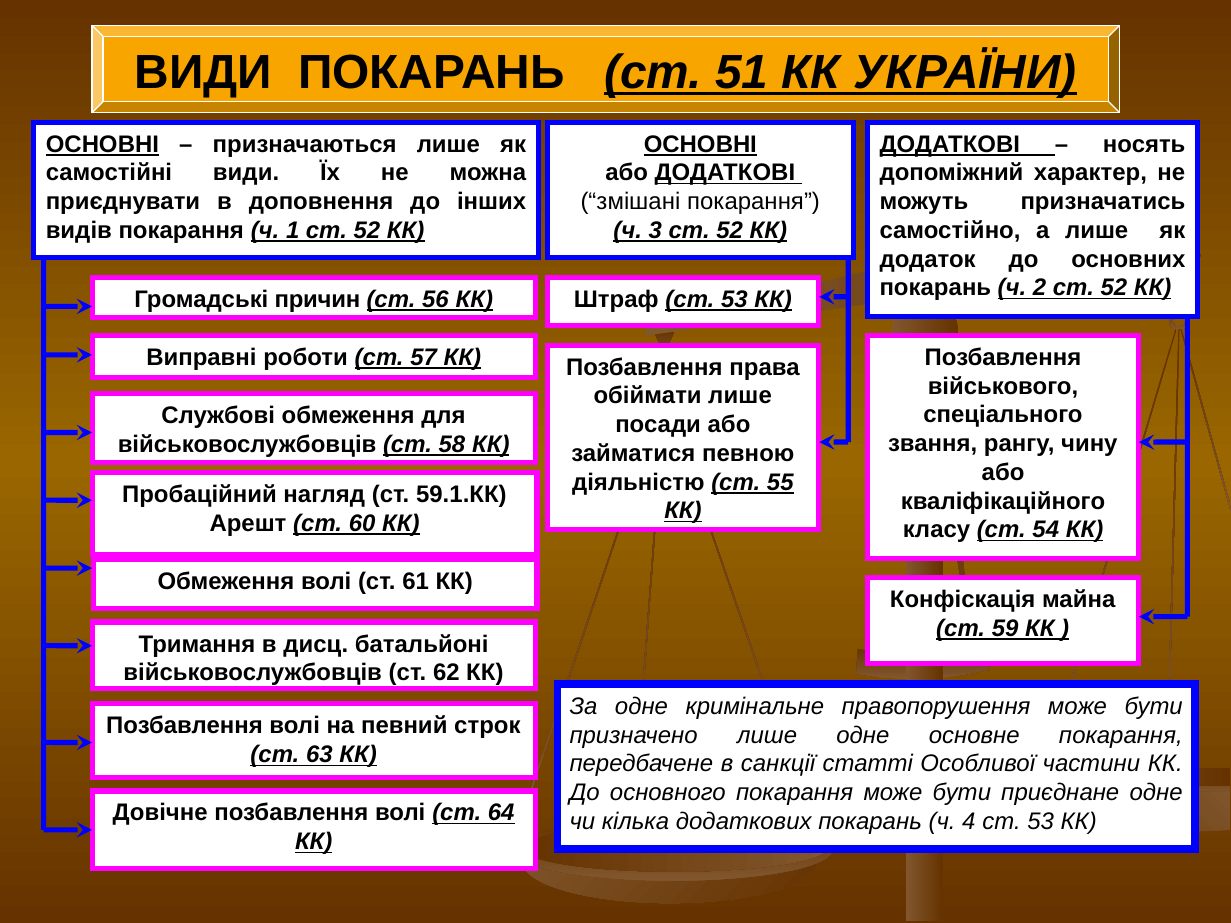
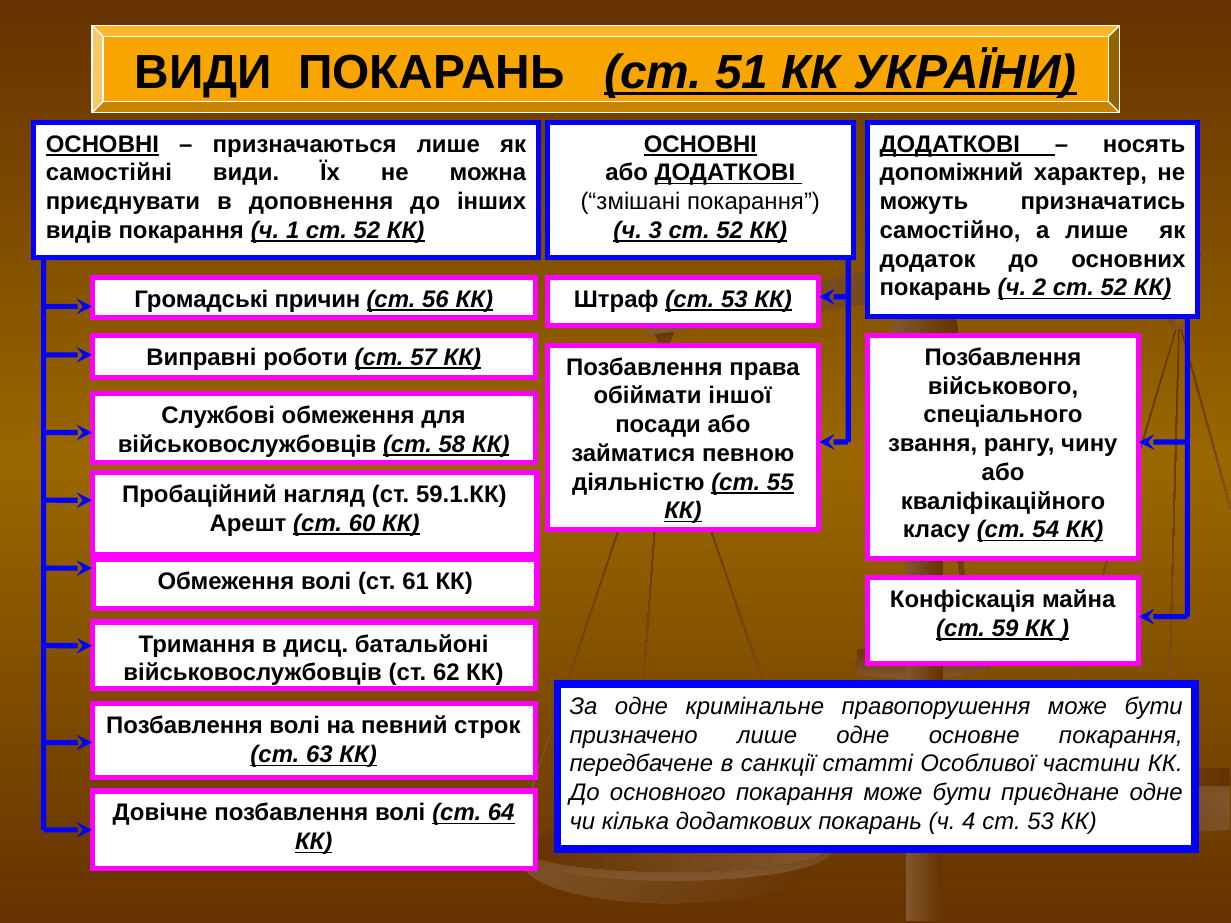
обіймати лише: лише -> іншої (740, 396)
